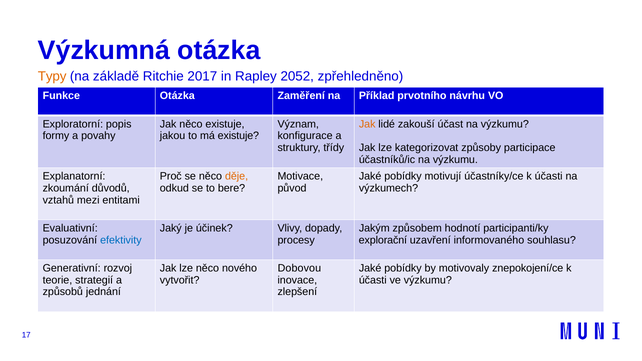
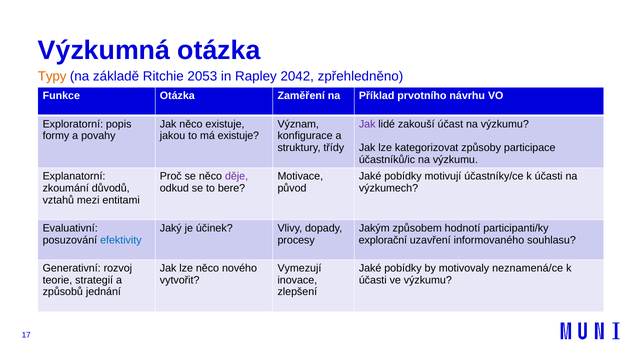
2017: 2017 -> 2053 (202, 77)
2052: 2052 -> 2042 (297, 77)
Jak colour: orange -> purple (367, 124)
děje colour: orange -> purple (237, 176)
Dobovou: Dobovou -> Vymezují (299, 268)
znepokojení/ce: znepokojení/ce -> neznamená/ce (528, 268)
